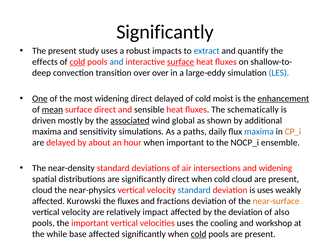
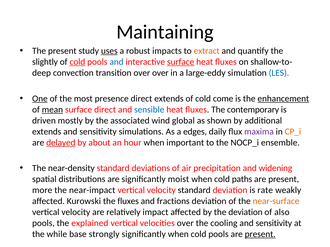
Significantly: Significantly -> Maintaining (165, 32)
uses underline: none -> present (109, 51)
extract colour: blue -> orange (207, 51)
effects: effects -> slightly (45, 62)
most widening: widening -> presence (112, 99)
direct delayed: delayed -> extends (169, 99)
moist: moist -> come (223, 99)
sensible colour: black -> blue (149, 110)
schematically: schematically -> contemporary (253, 110)
associated underline: present -> none (130, 121)
maxima: maxima -> extends (47, 132)
paths: paths -> edges (195, 132)
maxima colour: blue -> purple (259, 132)
delayed underline: none -> present (61, 143)
intersections: intersections -> precipitation (217, 168)
significantly direct: direct -> moist (178, 180)
cold cloud: cloud -> paths (242, 180)
cloud: cloud -> more (42, 191)
near-physics: near-physics -> near-impact (92, 191)
standard colour: blue -> black (194, 191)
is uses: uses -> rate (265, 191)
the important: important -> explained (90, 224)
velocities uses: uses -> over (185, 224)
workshop: workshop -> sensitivity (274, 224)
base affected: affected -> strongly (104, 235)
cold underline: present -> none (199, 235)
present underline: none -> present (260, 235)
